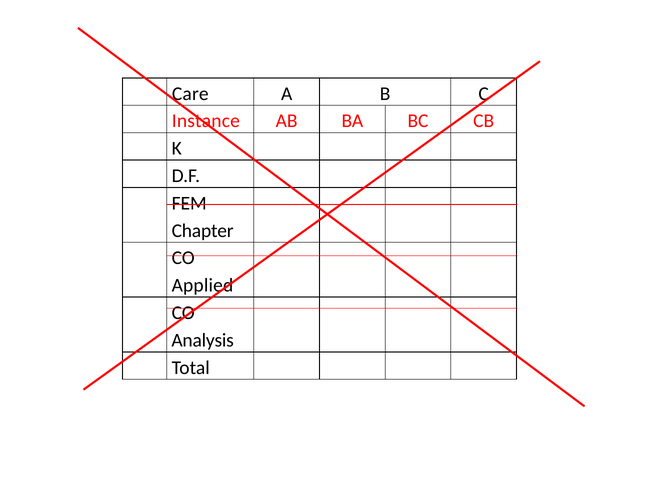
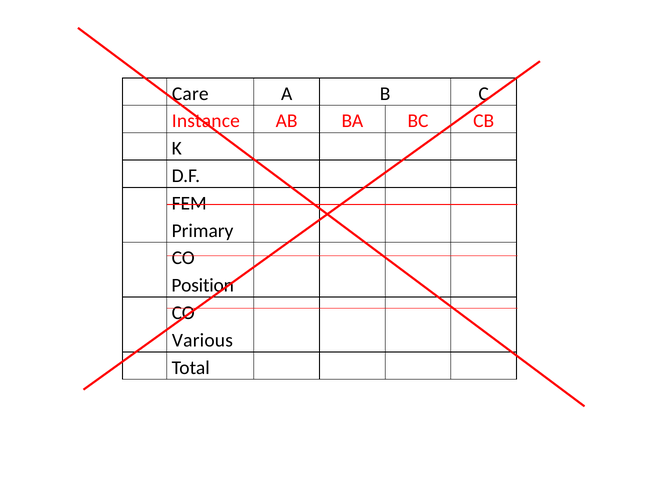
Chapter: Chapter -> Primary (203, 231)
Applied: Applied -> Position (203, 285)
Analysis: Analysis -> Various (202, 340)
